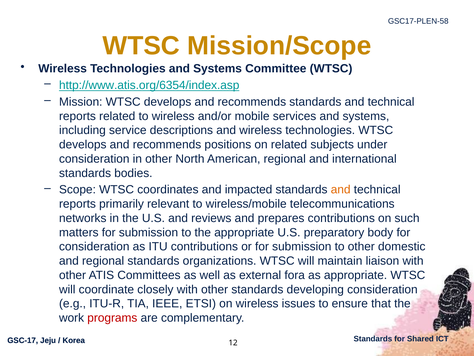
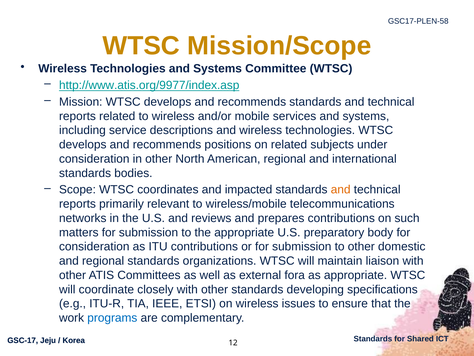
http://www.atis.org/6354/index.asp: http://www.atis.org/6354/index.asp -> http://www.atis.org/9977/index.asp (149, 85)
developing consideration: consideration -> specifications (382, 289)
programs colour: red -> blue (112, 317)
